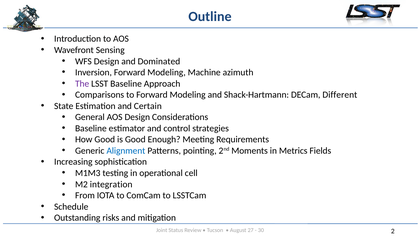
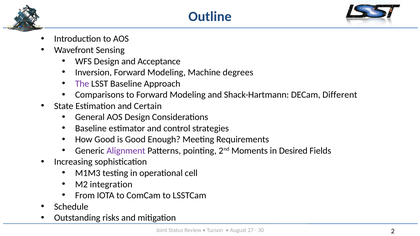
Dominated: Dominated -> Acceptance (159, 61)
azimuth: azimuth -> degrees (238, 73)
Alignment colour: blue -> purple (126, 151)
Metrics: Metrics -> Desired (293, 151)
